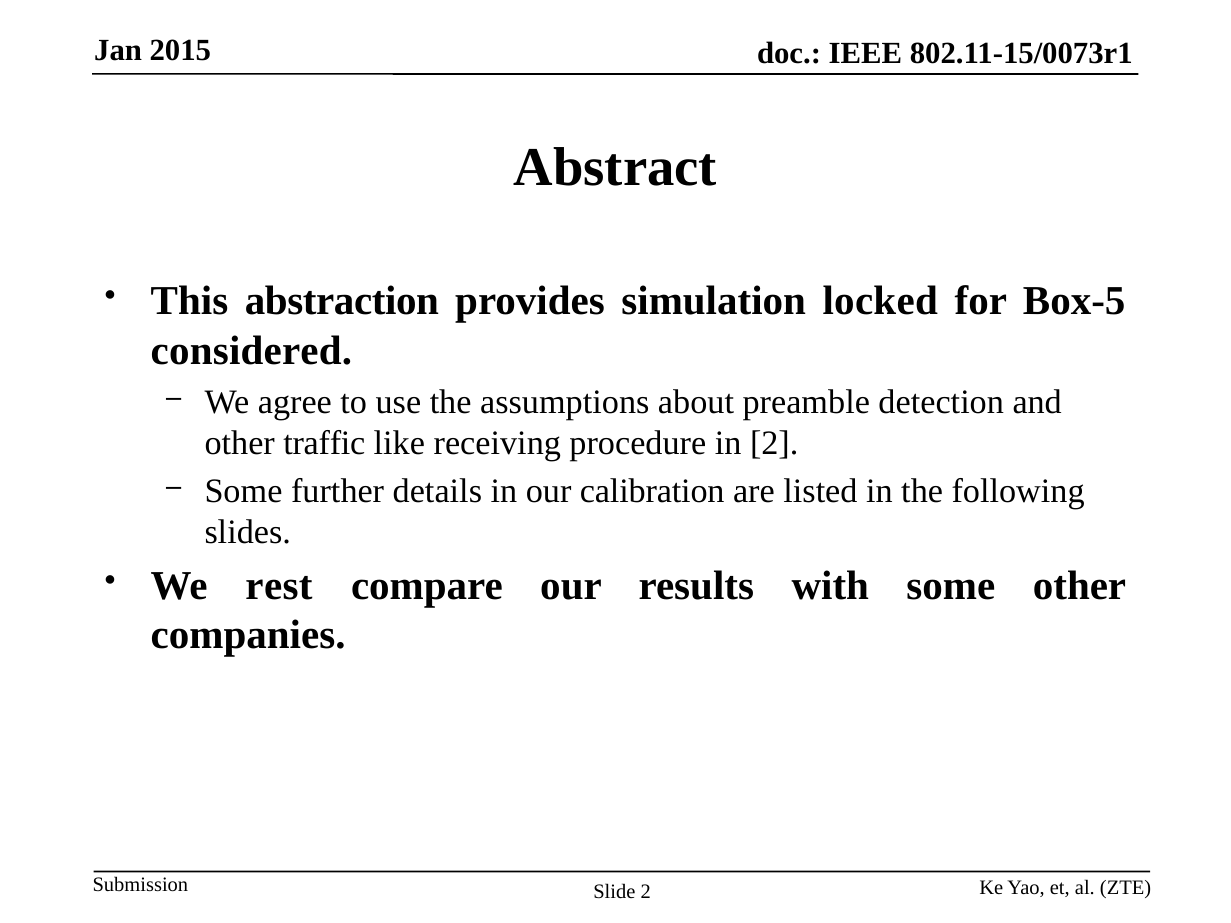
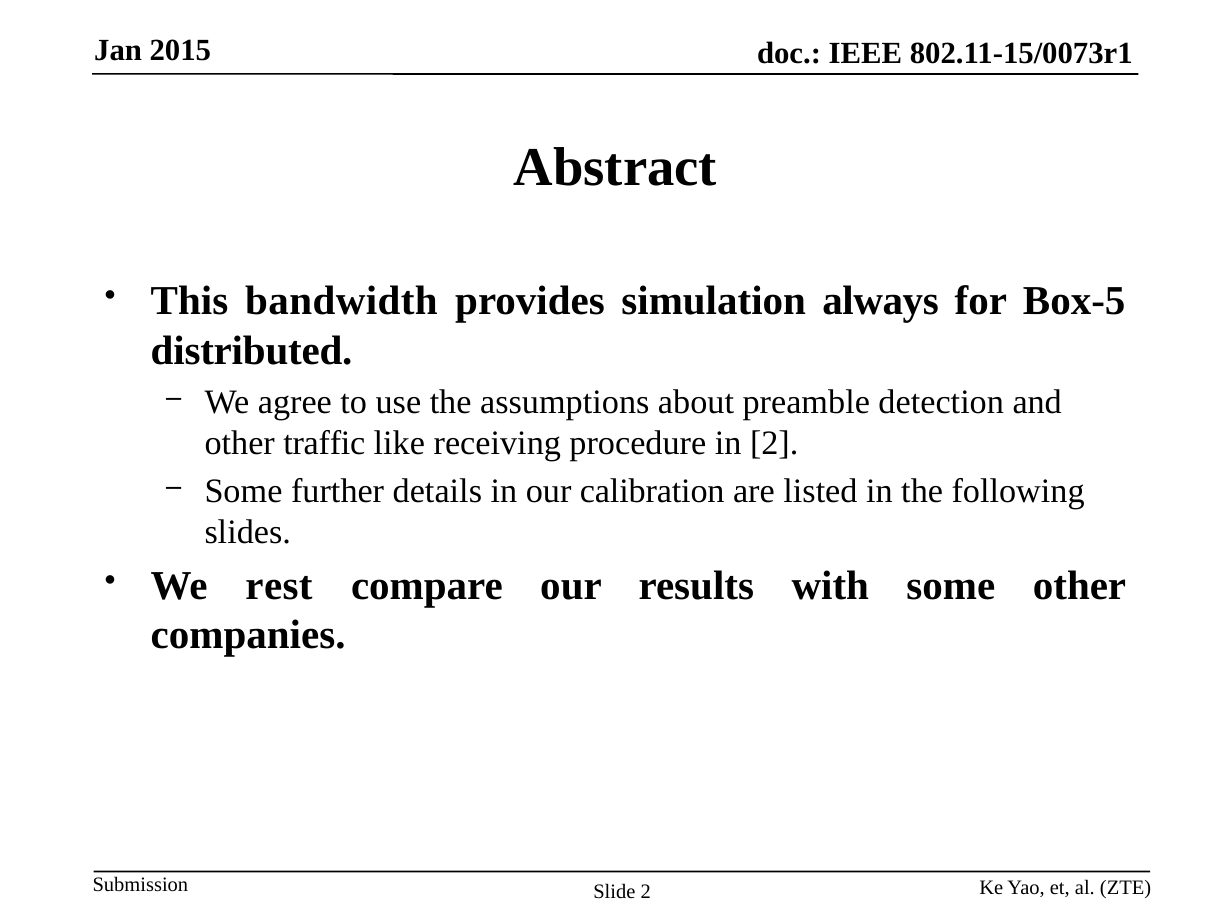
abstraction: abstraction -> bandwidth (341, 301)
locked: locked -> always (881, 301)
considered: considered -> distributed (252, 351)
